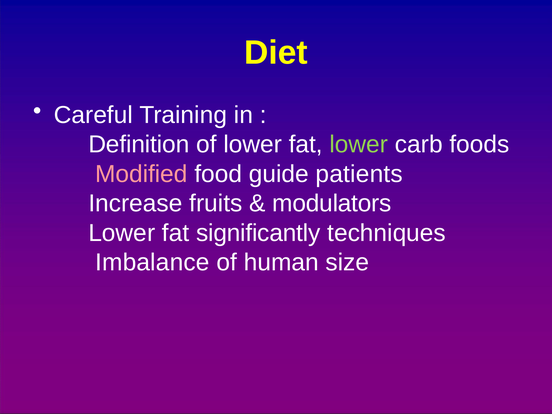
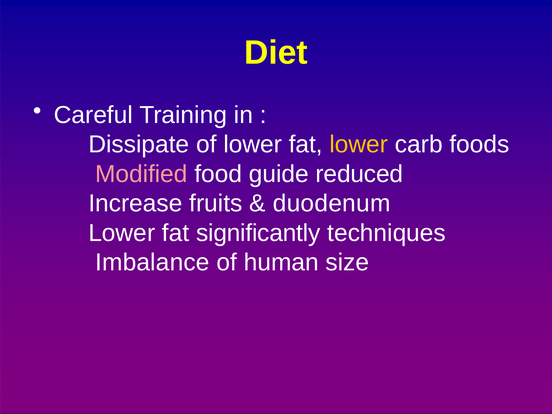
Definition: Definition -> Dissipate (139, 145)
lower colour: light green -> yellow (359, 145)
patients: patients -> reduced (359, 174)
modulators: modulators -> duodenum (332, 203)
